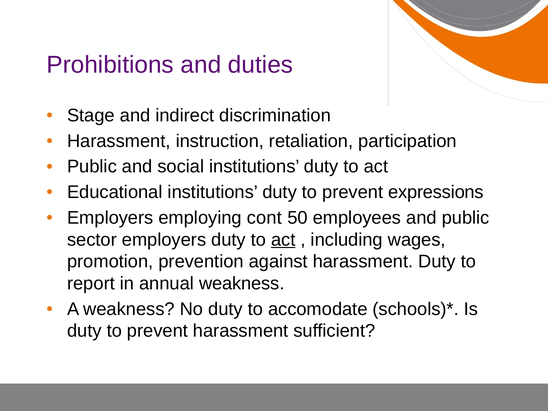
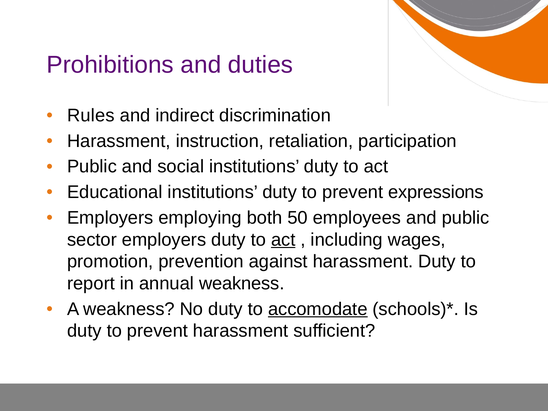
Stage: Stage -> Rules (91, 115)
cont: cont -> both (265, 218)
accomodate underline: none -> present (318, 309)
